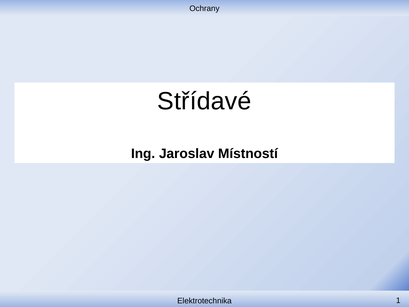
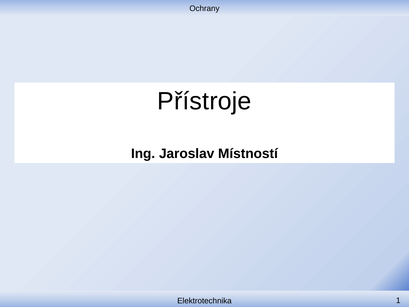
Střídavé: Střídavé -> Přístroje (204, 101)
